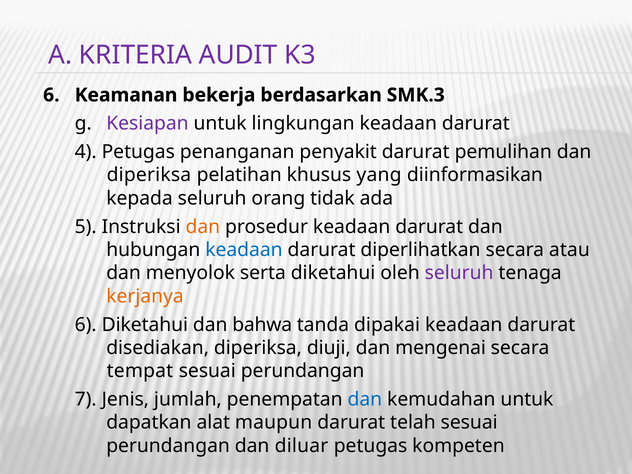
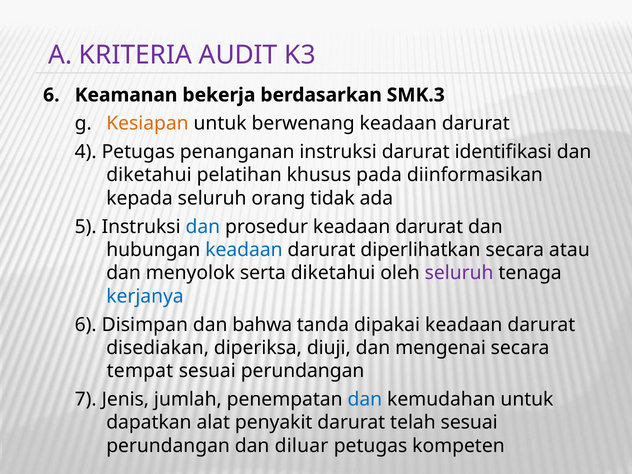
Kesiapan colour: purple -> orange (147, 123)
lingkungan: lingkungan -> berwenang (303, 123)
penanganan penyakit: penyakit -> instruksi (338, 152)
pemulihan: pemulihan -> identifikasi (503, 152)
diperiksa: diperiksa -> diketahui (149, 175)
yang: yang -> pada (379, 175)
dan colour: orange -> blue (203, 227)
kerjanya colour: orange -> blue (145, 296)
6 Diketahui: Diketahui -> Disimpan (145, 325)
maupun: maupun -> penyakit (274, 423)
